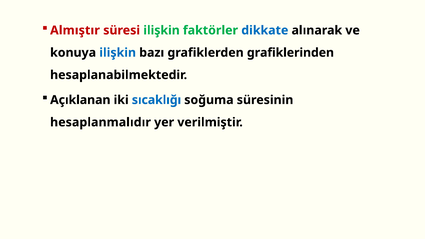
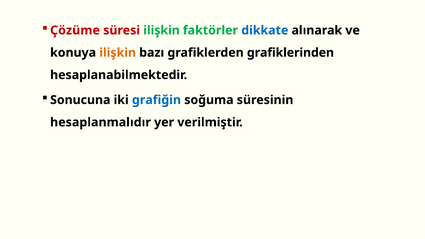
Almıştır: Almıştır -> Çözüme (75, 30)
ilişkin colour: blue -> orange (118, 53)
Açıklanan: Açıklanan -> Sonucuna (80, 100)
sıcaklığı: sıcaklığı -> grafiğin (156, 100)
